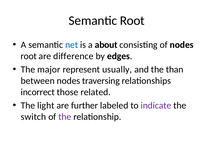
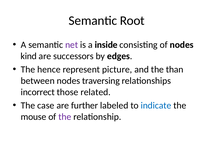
net colour: blue -> purple (72, 45)
about: about -> inside (106, 45)
root: root -> kind (29, 56)
difference: difference -> successors (73, 56)
major: major -> hence (49, 69)
usually: usually -> picture (117, 69)
light: light -> case (46, 105)
indicate colour: purple -> blue (156, 105)
switch: switch -> mouse (34, 117)
